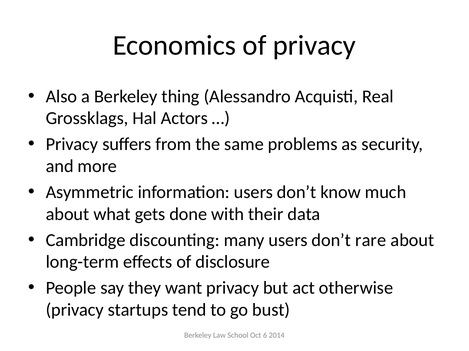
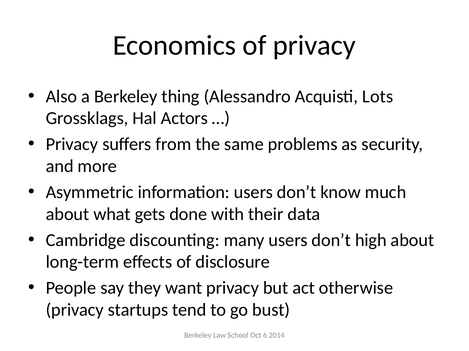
Real: Real -> Lots (378, 97)
rare: rare -> high (371, 241)
